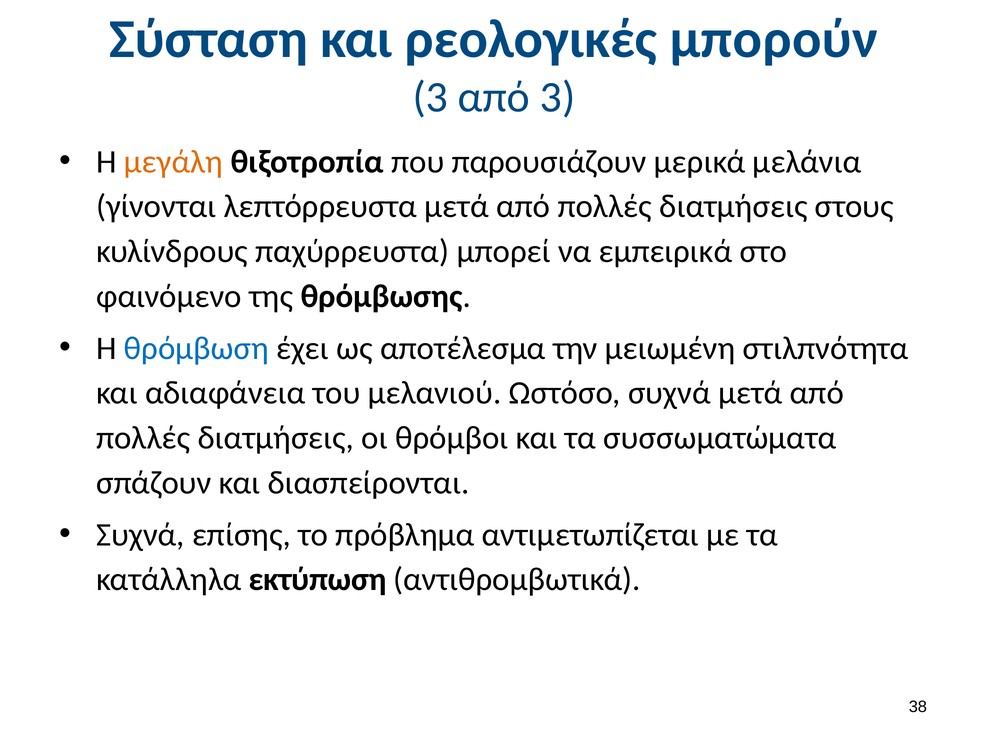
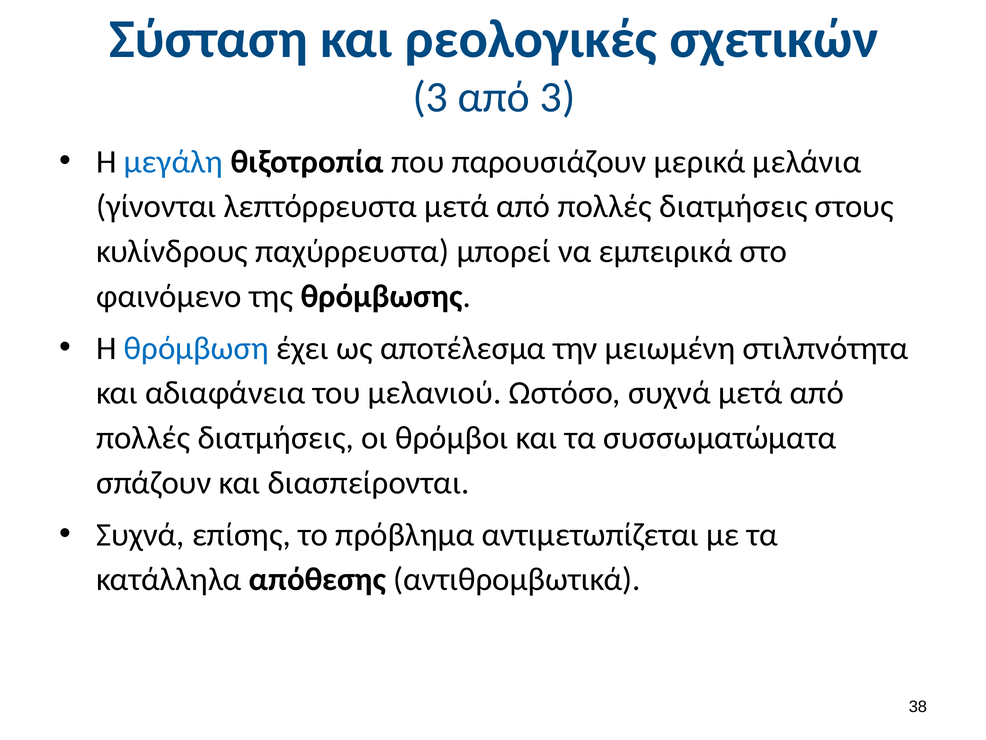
μπορούν: μπορούν -> σχετικών (774, 39)
μεγάλη colour: orange -> blue (174, 162)
εκτύπωση: εκτύπωση -> απόθεσης (317, 579)
